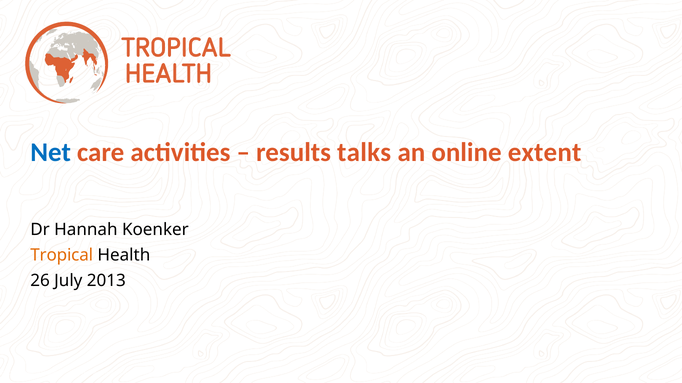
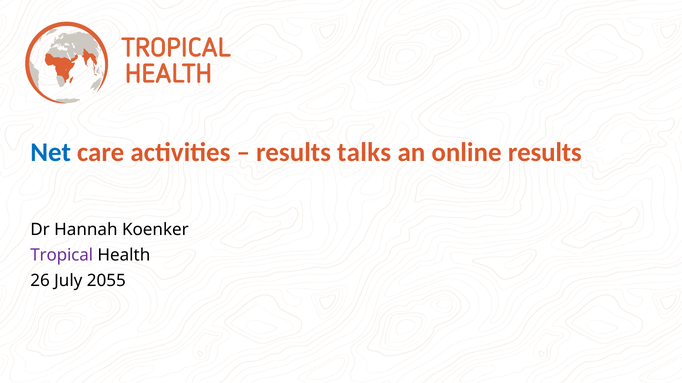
online extent: extent -> results (545, 152)
Tropical colour: orange -> purple (62, 256)
2013: 2013 -> 2055 (106, 281)
